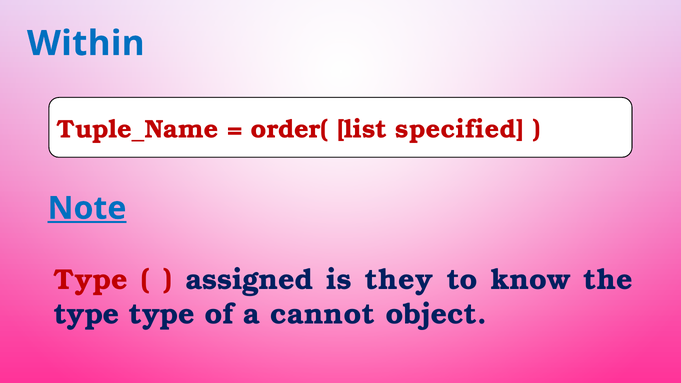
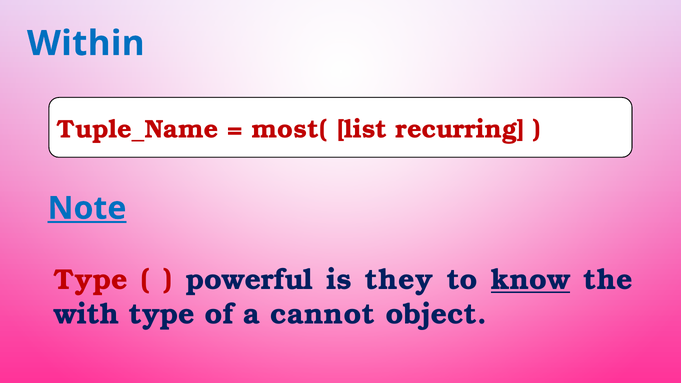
order(: order( -> most( (289, 129)
specified: specified -> recurring (460, 129)
assigned: assigned -> powerful (250, 280)
know underline: none -> present (530, 280)
type: type -> with (87, 315)
